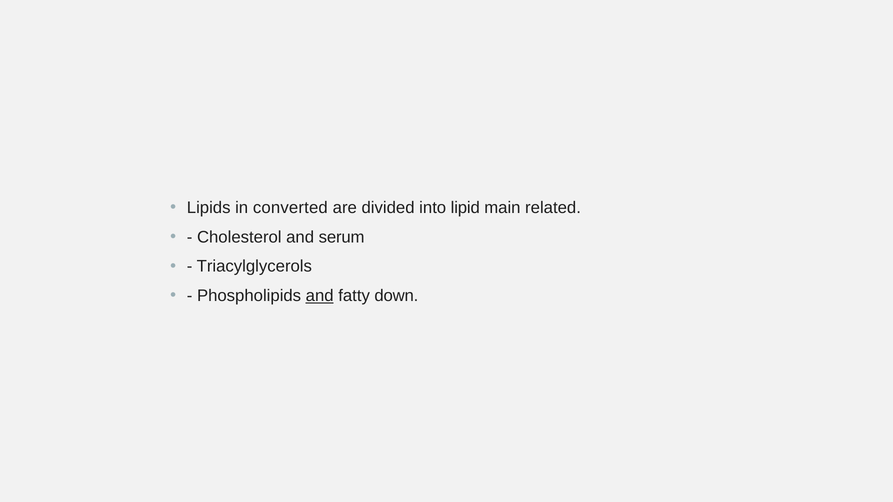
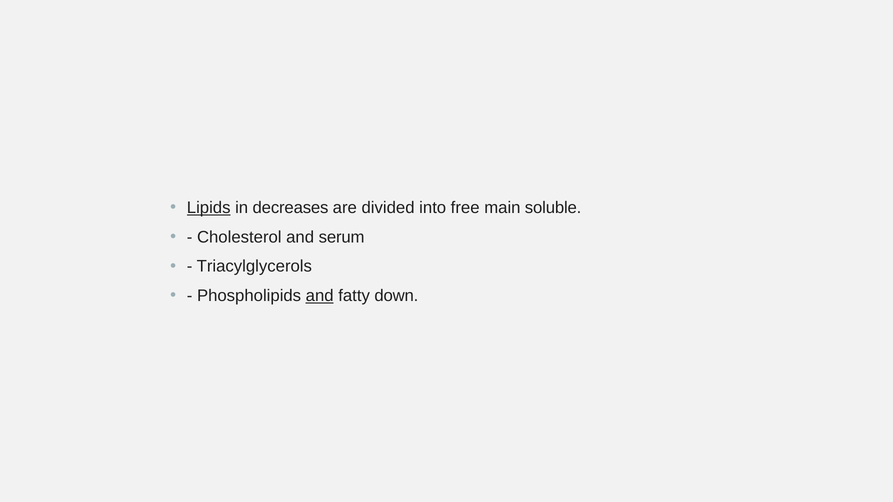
Lipids underline: none -> present (209, 208)
converted: converted -> decreases (291, 208)
lipid: lipid -> free (465, 208)
related: related -> soluble (553, 208)
